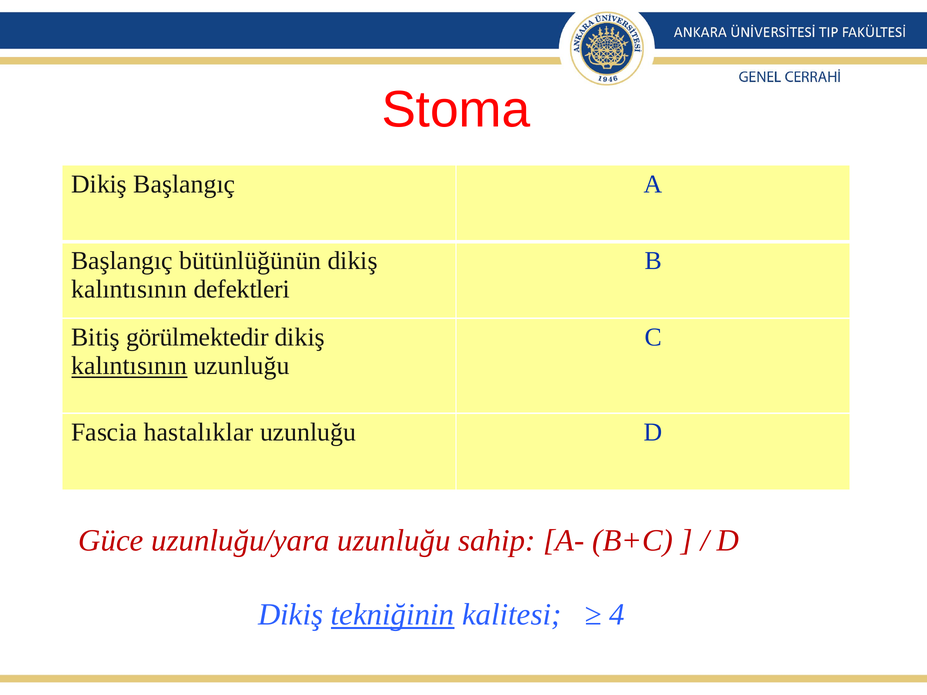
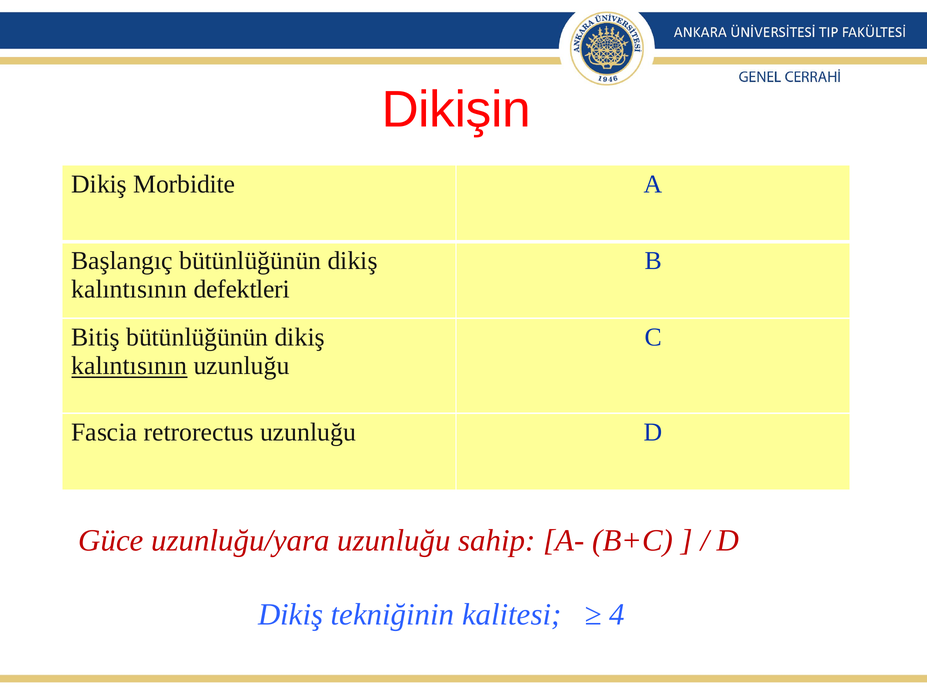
Stoma: Stoma -> Dikişin (456, 110)
Dikiş Başlangıç: Başlangıç -> Morbidite (184, 184)
Bitiş görülmektedir: görülmektedir -> bütünlüğünün (197, 338)
hastalıklar: hastalıklar -> retrorectus (199, 433)
tekniğinin underline: present -> none (393, 615)
